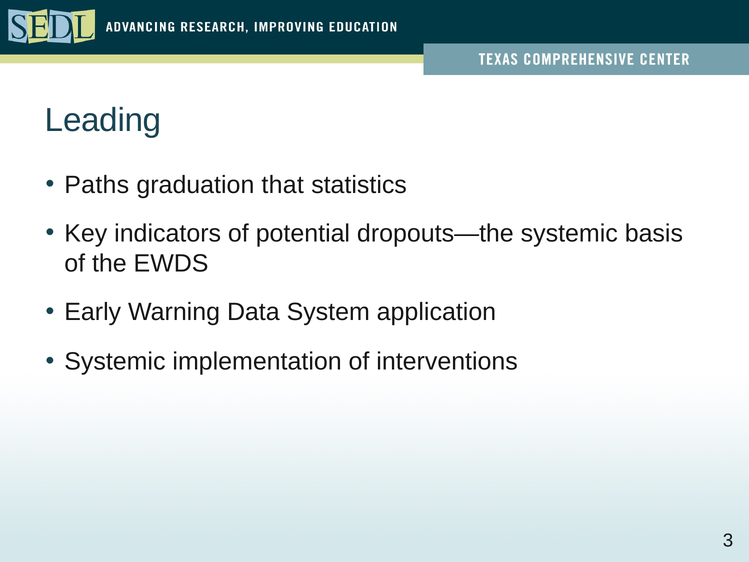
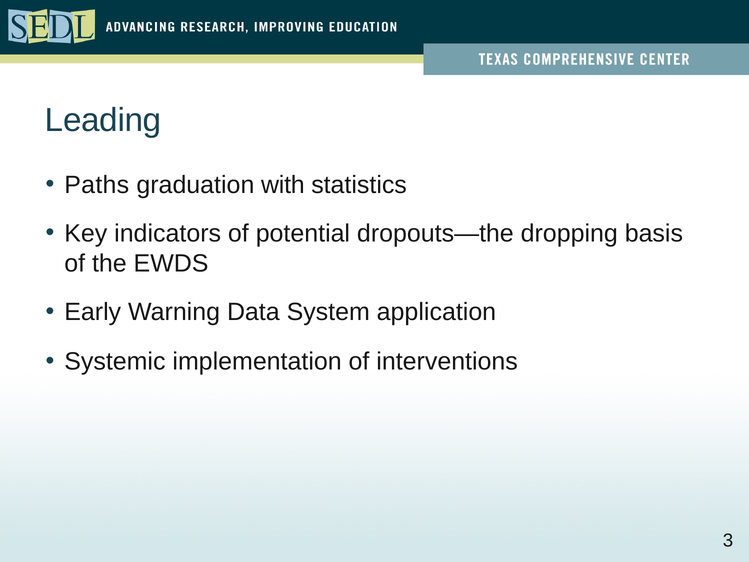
that: that -> with (283, 185)
dropouts—the systemic: systemic -> dropping (569, 233)
